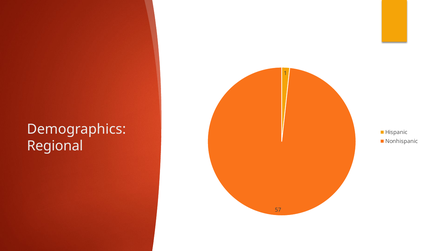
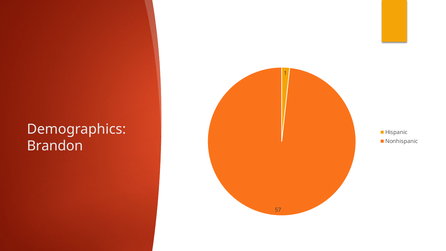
Regional: Regional -> Brandon (55, 146)
